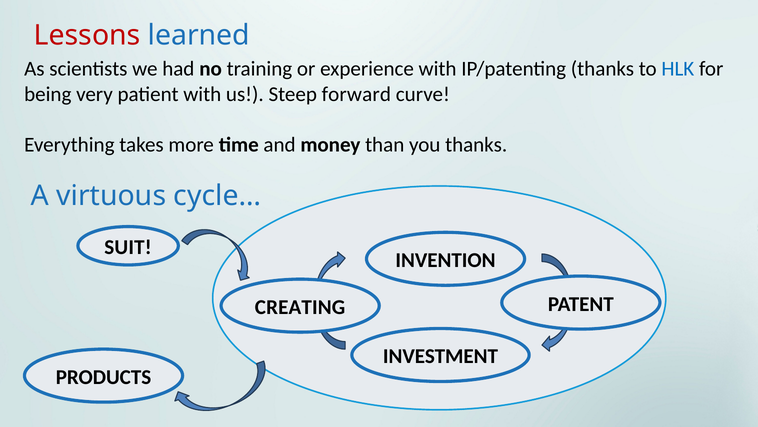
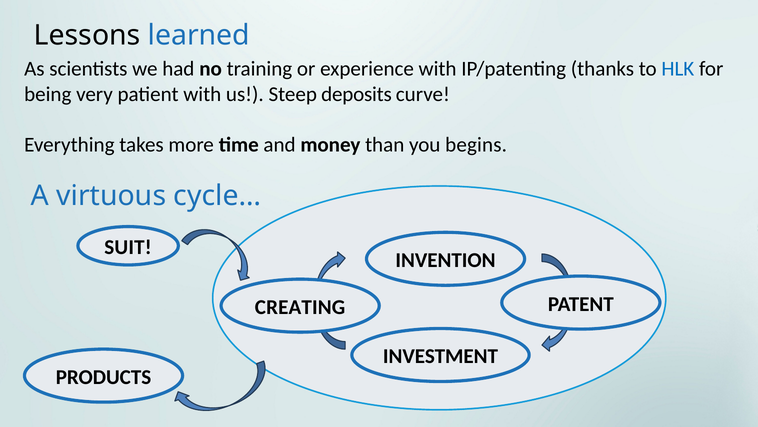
Lessons colour: red -> black (87, 35)
forward: forward -> deposits (356, 94)
you thanks: thanks -> begins (476, 144)
